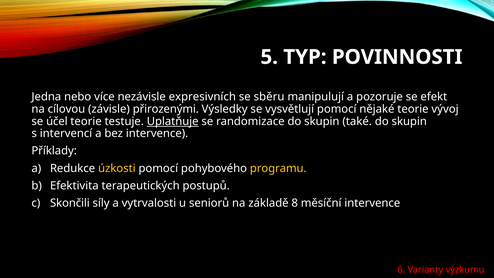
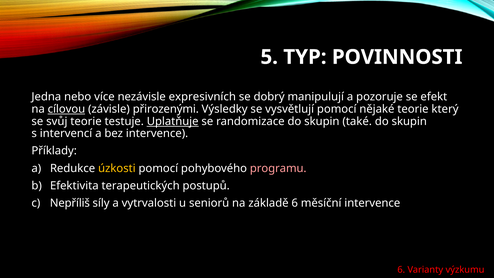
sběru: sběru -> dobrý (269, 97)
cílovou underline: none -> present (66, 109)
vývoj: vývoj -> který (445, 109)
účel: účel -> svůj (57, 121)
programu colour: yellow -> pink (278, 168)
Skončili: Skončili -> Nepříliš (70, 203)
základě 8: 8 -> 6 (295, 203)
